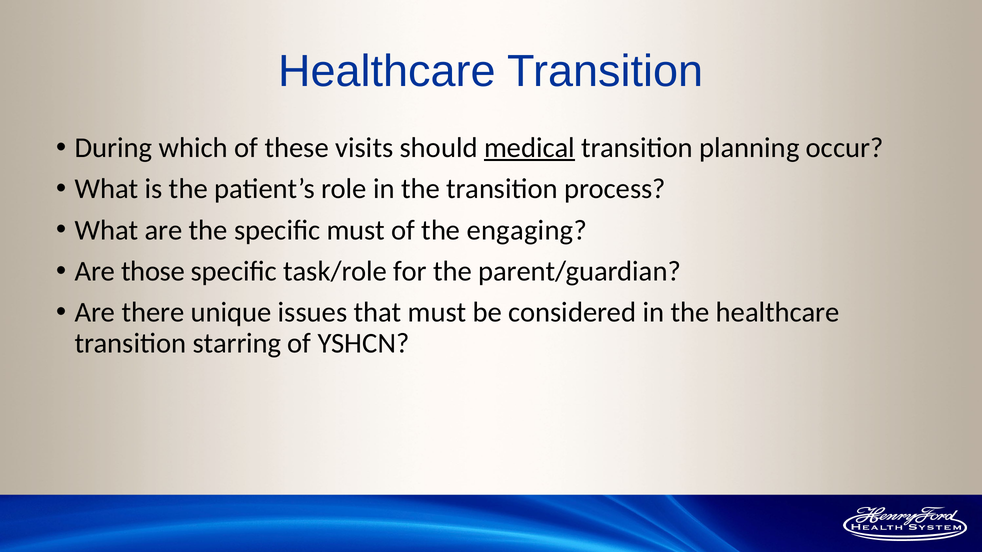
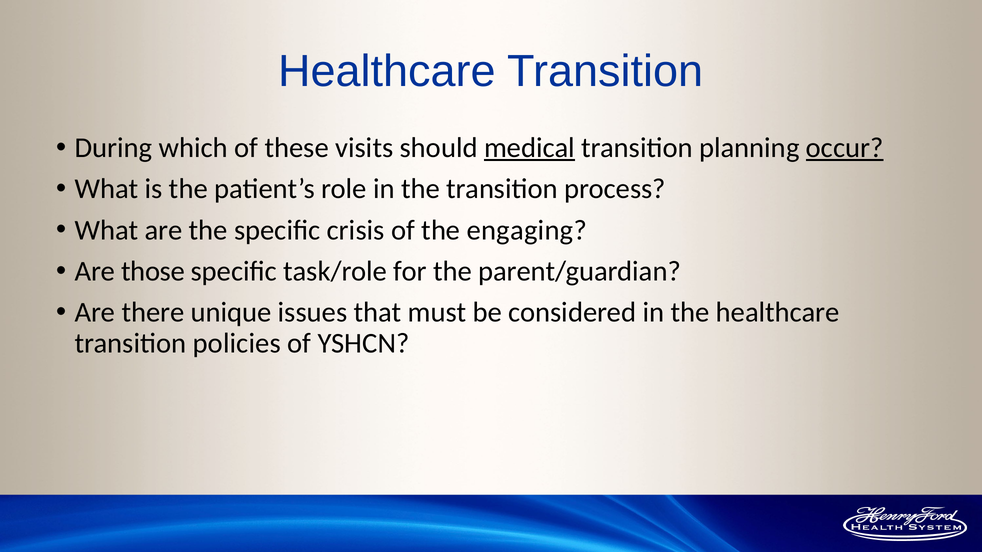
occur underline: none -> present (845, 148)
specific must: must -> crisis (356, 230)
starring: starring -> policies (237, 344)
